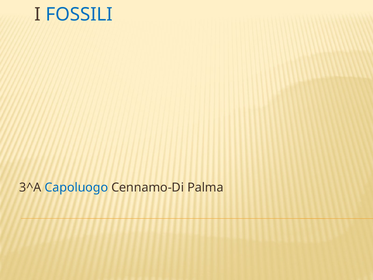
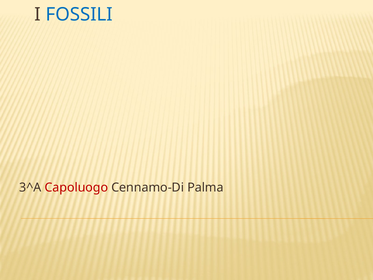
Capoluogo colour: blue -> red (76, 187)
